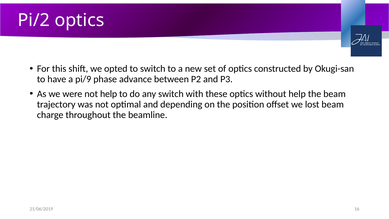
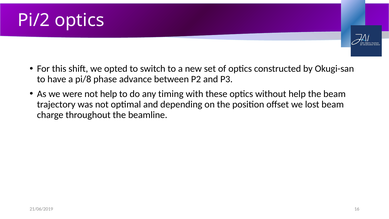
pi/9: pi/9 -> pi/8 (83, 79)
any switch: switch -> timing (171, 94)
